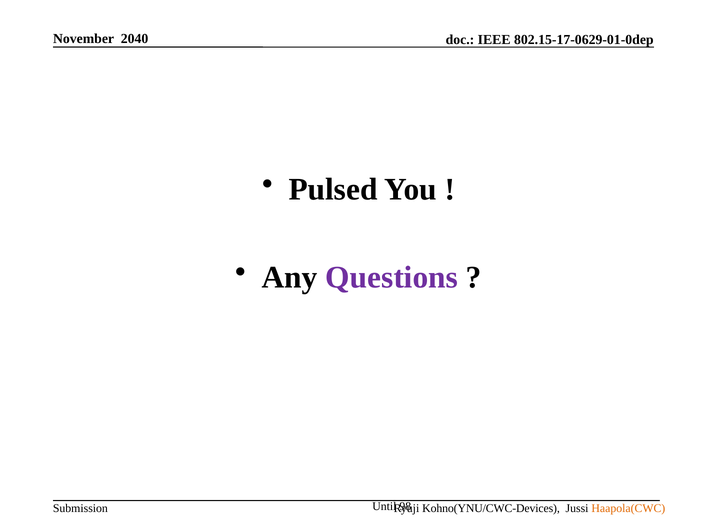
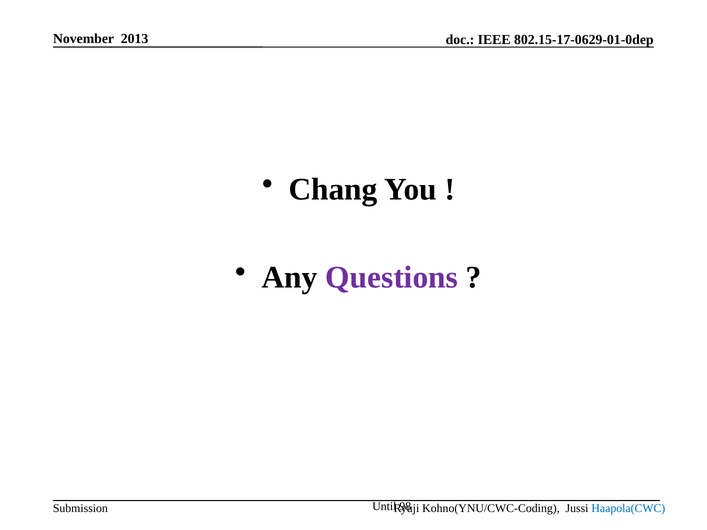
2040: 2040 -> 2013 (135, 39)
Pulsed: Pulsed -> Chang (333, 190)
Kohno(YNU/CWC-Devices: Kohno(YNU/CWC-Devices -> Kohno(YNU/CWC-Coding (491, 509)
Haapola(CWC colour: orange -> blue (628, 509)
